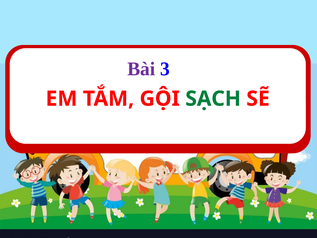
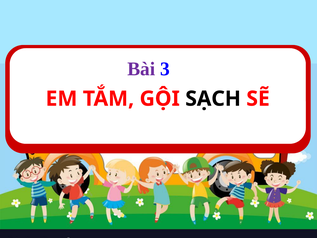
SẠCH colour: green -> black (213, 99)
